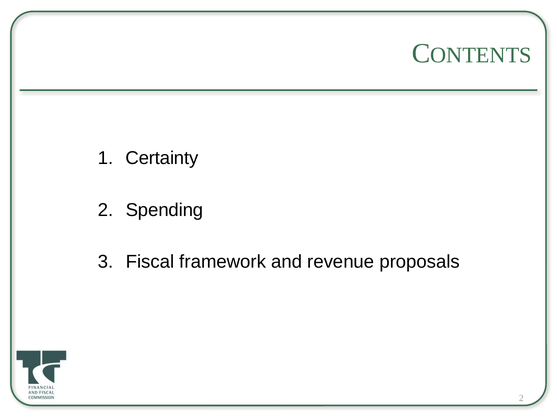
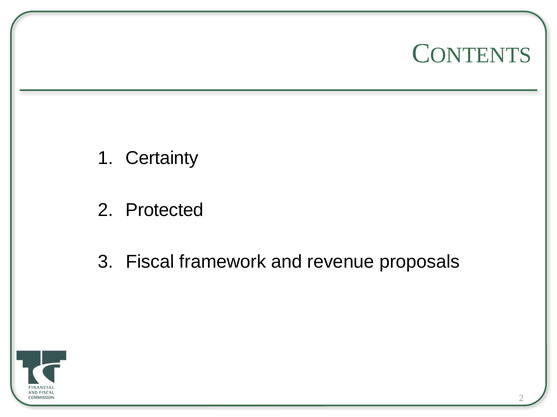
Spending: Spending -> Protected (165, 210)
